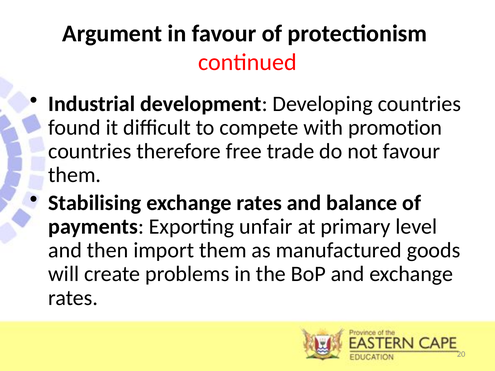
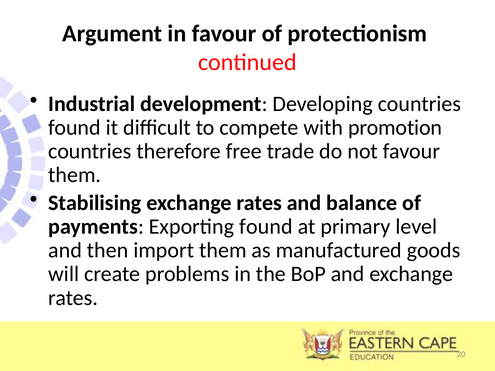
Exporting unfair: unfair -> found (266, 227)
